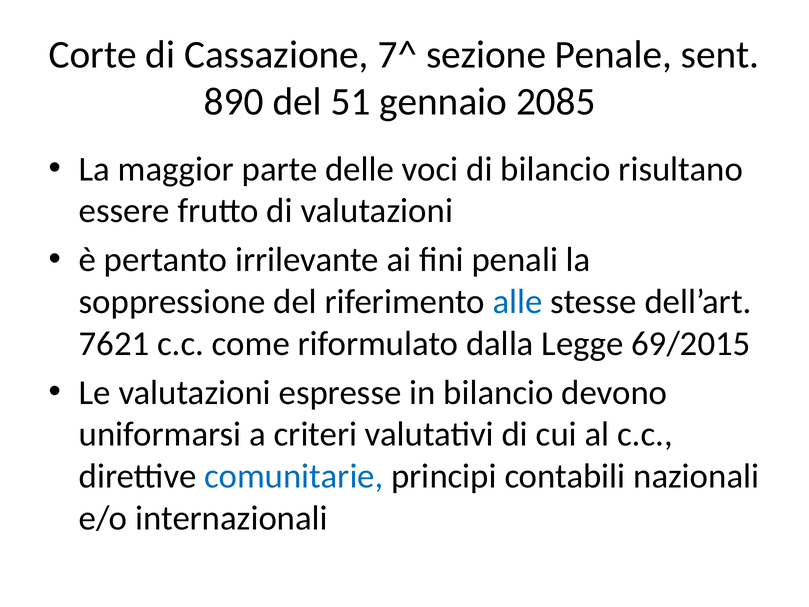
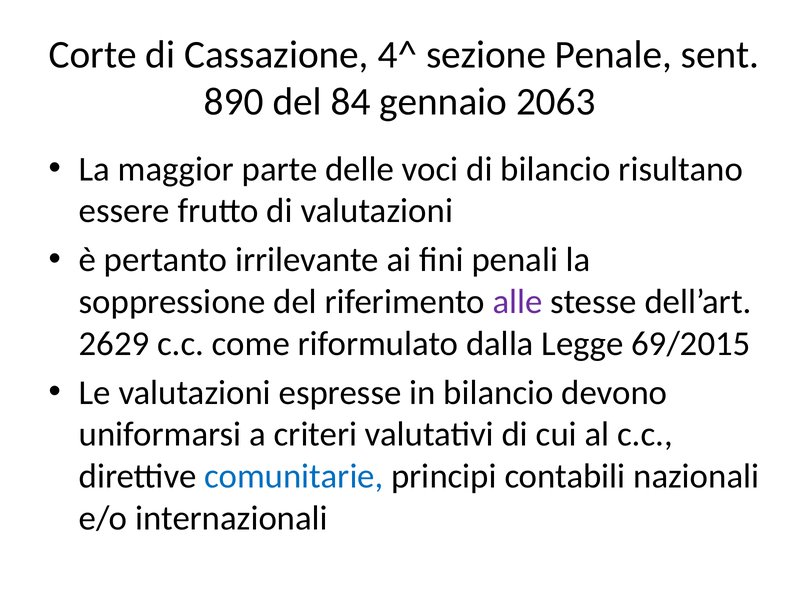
7^: 7^ -> 4^ (397, 55)
51: 51 -> 84 (351, 102)
2085: 2085 -> 2063 (556, 102)
alle colour: blue -> purple (518, 302)
7621: 7621 -> 2629 (114, 343)
